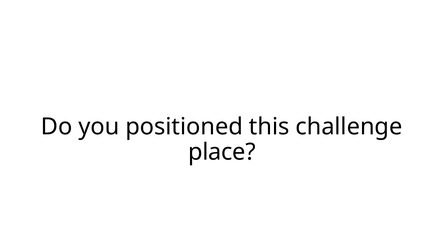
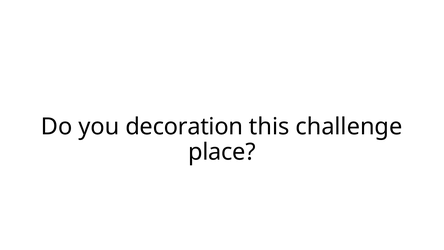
positioned: positioned -> decoration (184, 126)
